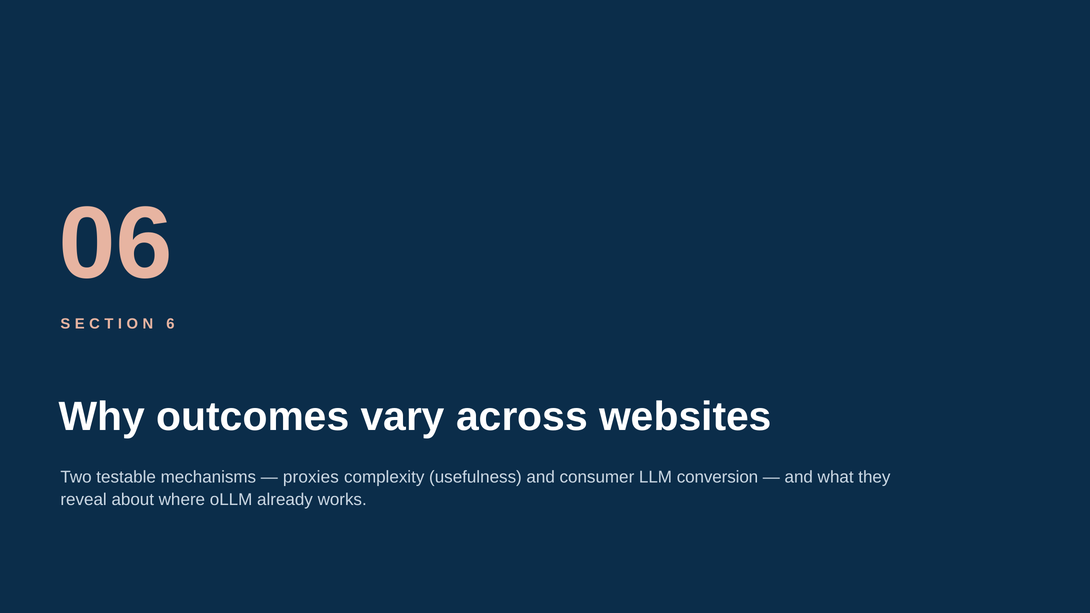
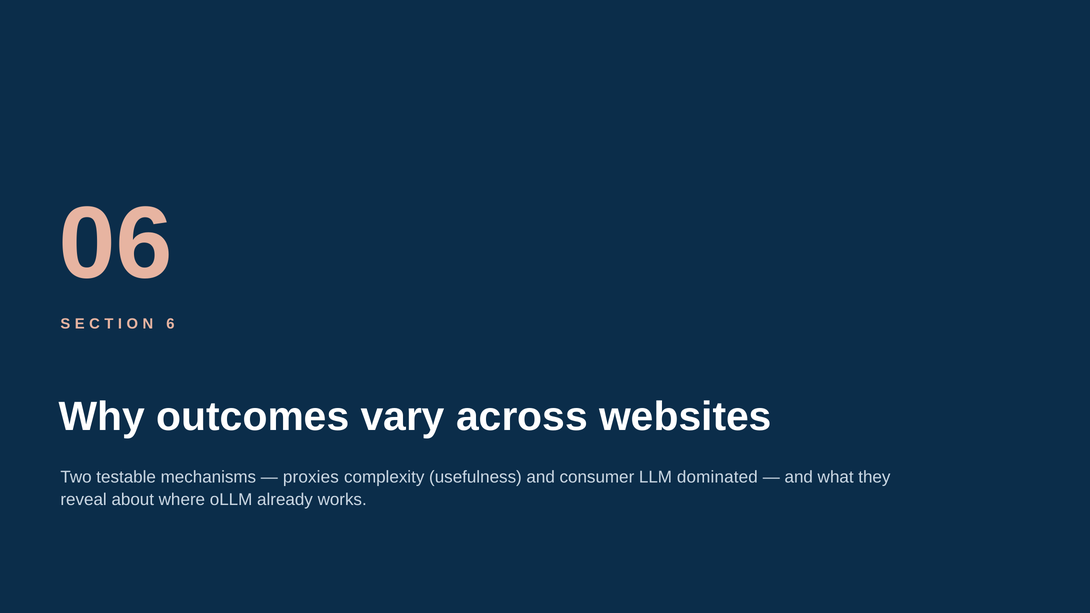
conversion: conversion -> dominated (717, 477)
